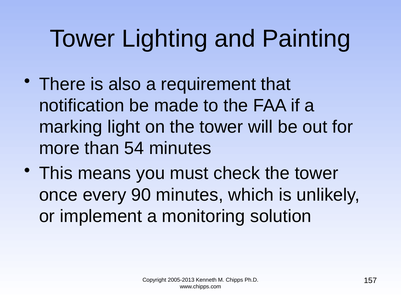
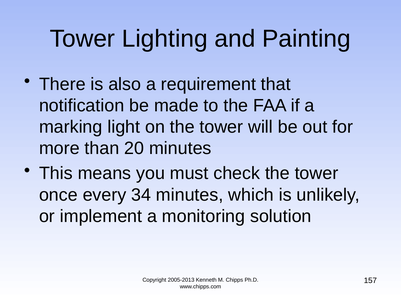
54: 54 -> 20 (134, 148)
90: 90 -> 34 (141, 195)
